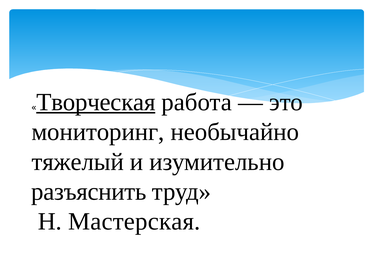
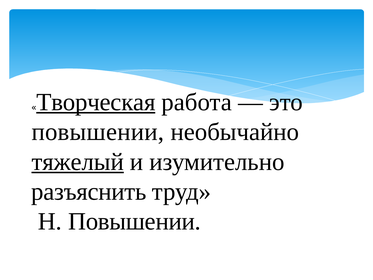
мониторинг: мониторинг -> повышении (98, 132)
тяжелый underline: none -> present (78, 162)
Н Мастерская: Мастерская -> Повышении (134, 221)
